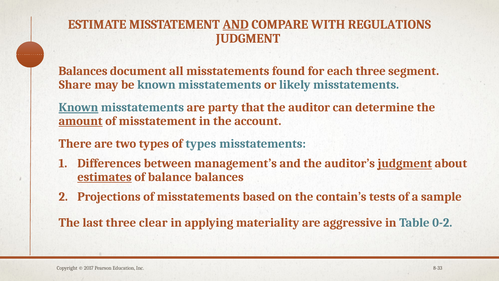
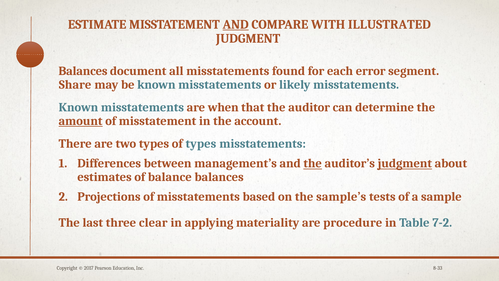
REGULATIONS: REGULATIONS -> ILLUSTRATED (389, 24)
each three: three -> error (371, 71)
Known underline: present -> none (78, 107)
party: party -> when (223, 107)
the underline: none -> present (313, 163)
estimates underline: present -> none (104, 177)
contain’s: contain’s -> sample’s (341, 197)
aggressive: aggressive -> procedure (353, 222)
0-2: 0-2 -> 7-2 (442, 222)
